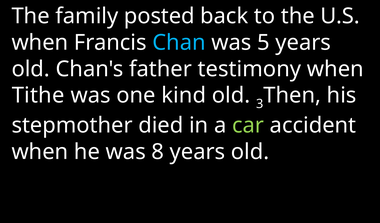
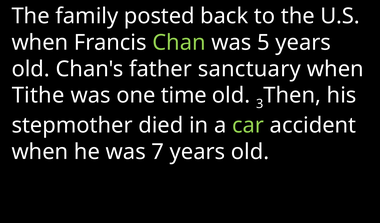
Chan colour: light blue -> light green (179, 43)
testimony: testimony -> sanctuary (249, 69)
kind: kind -> time (184, 95)
8: 8 -> 7 (158, 152)
